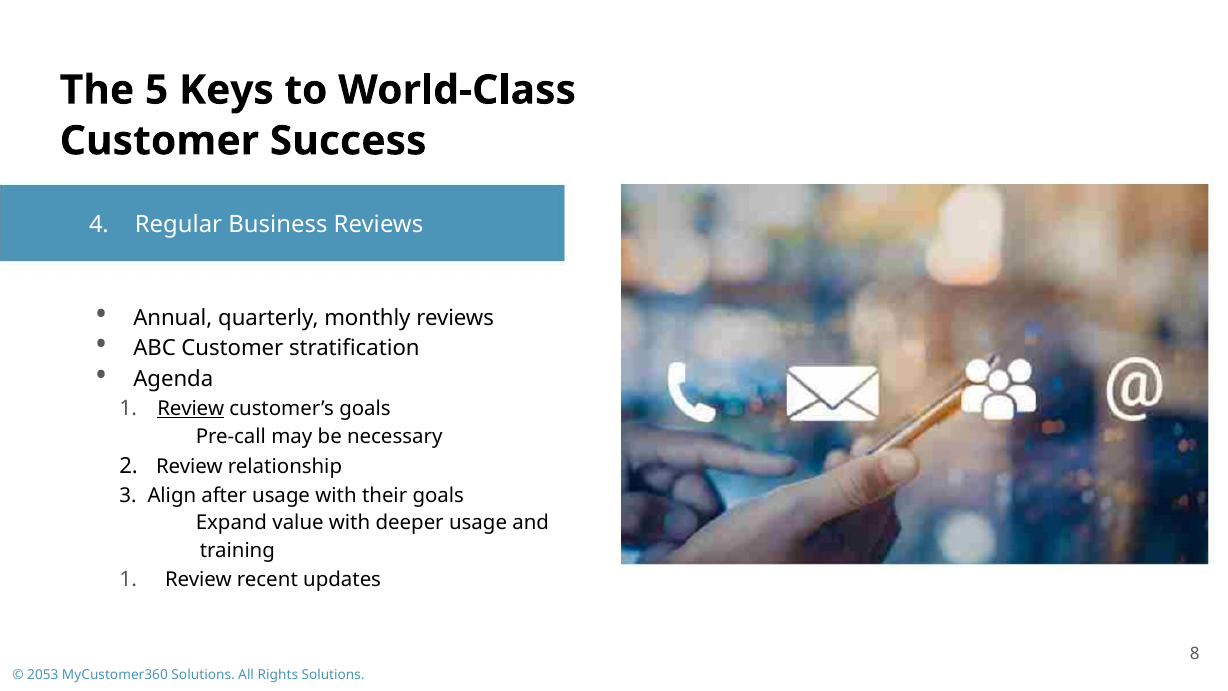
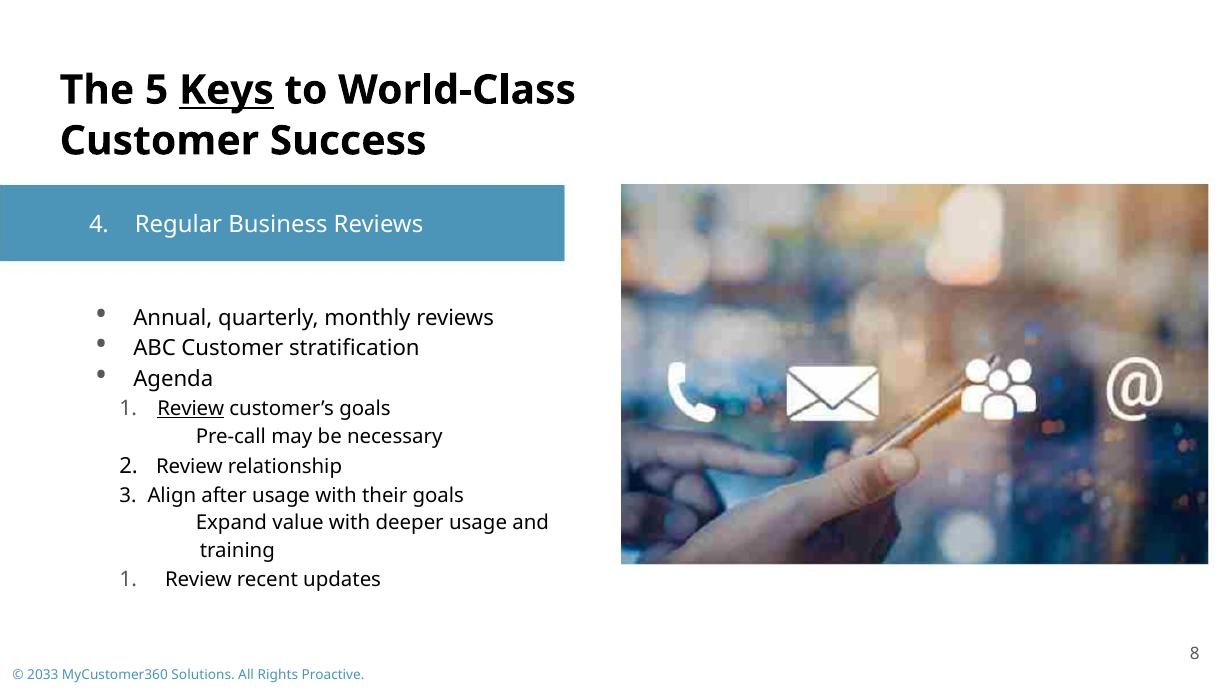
Keys underline: none -> present (226, 90)
2053: 2053 -> 2033 (43, 674)
Rights Solutions: Solutions -> Proactive (333, 674)
